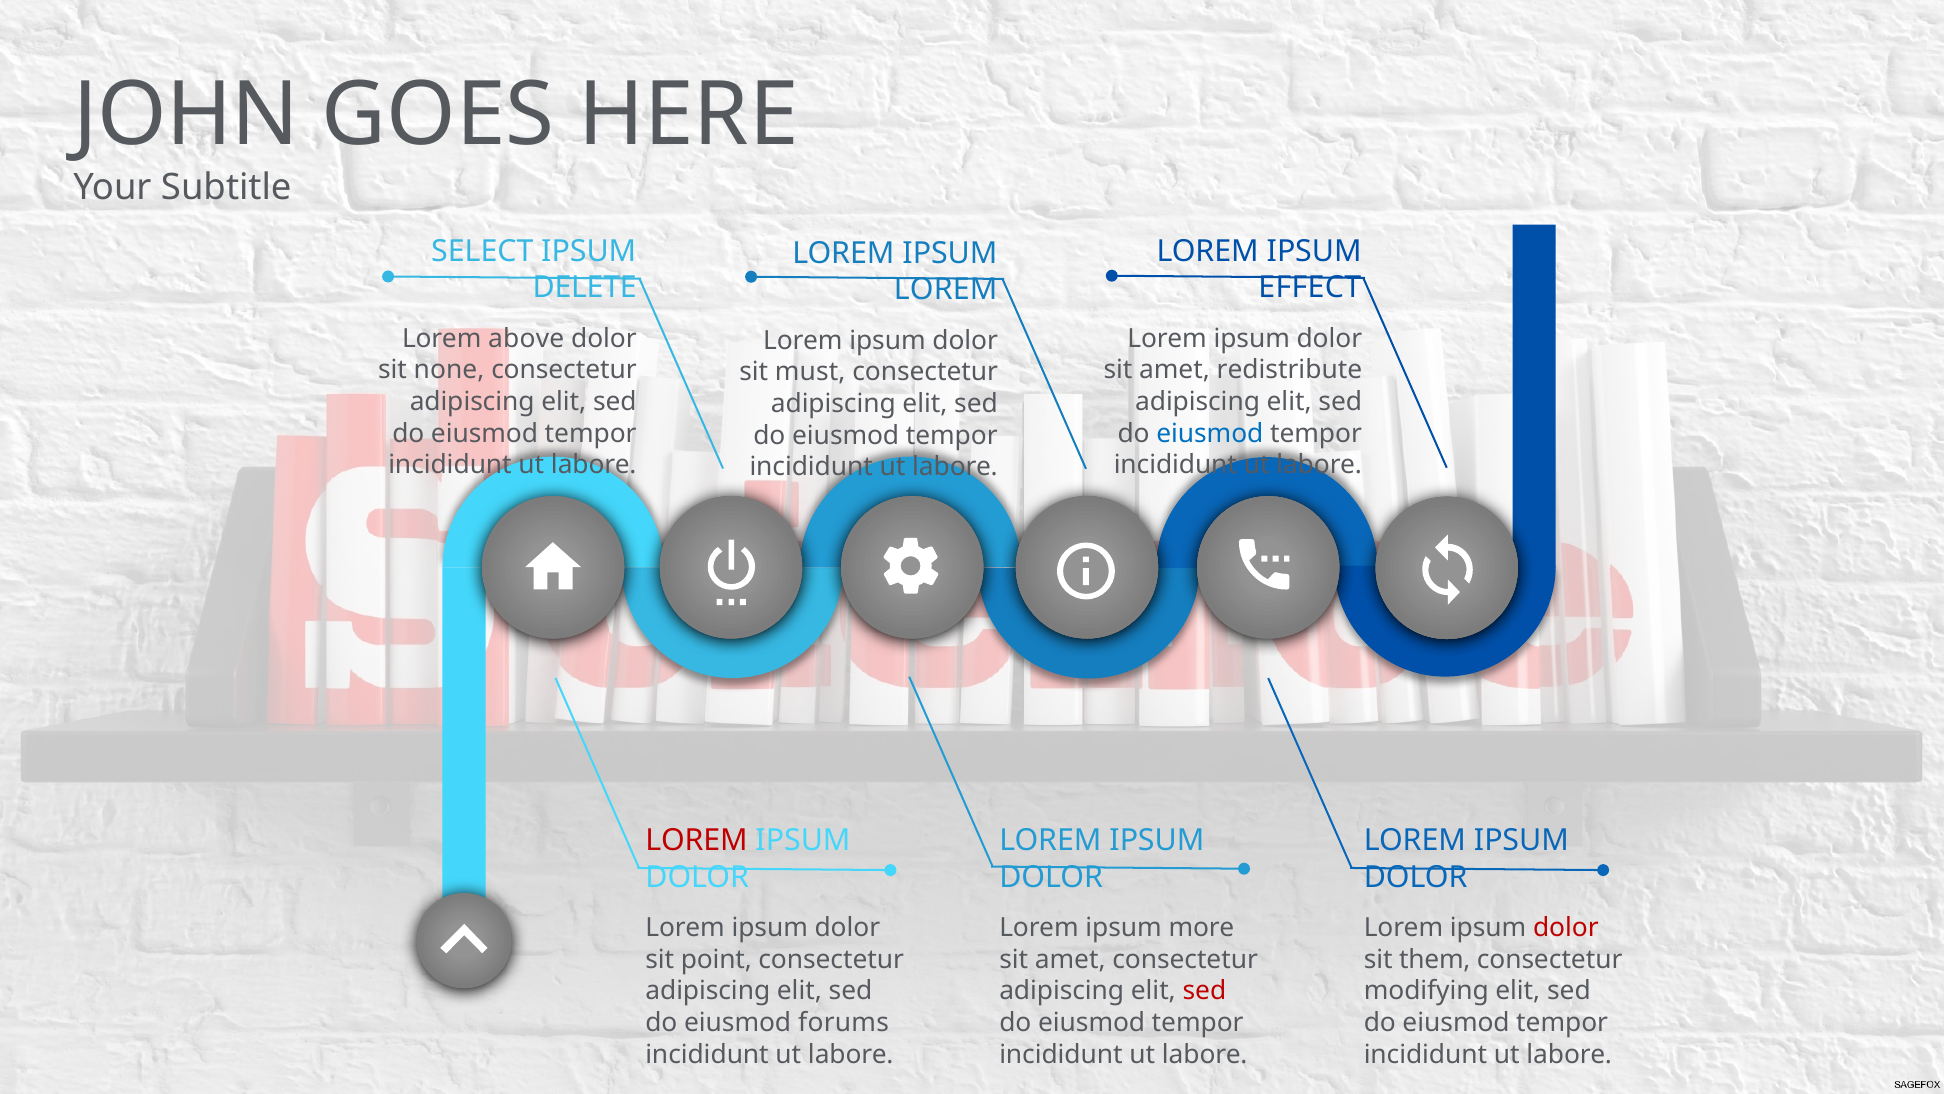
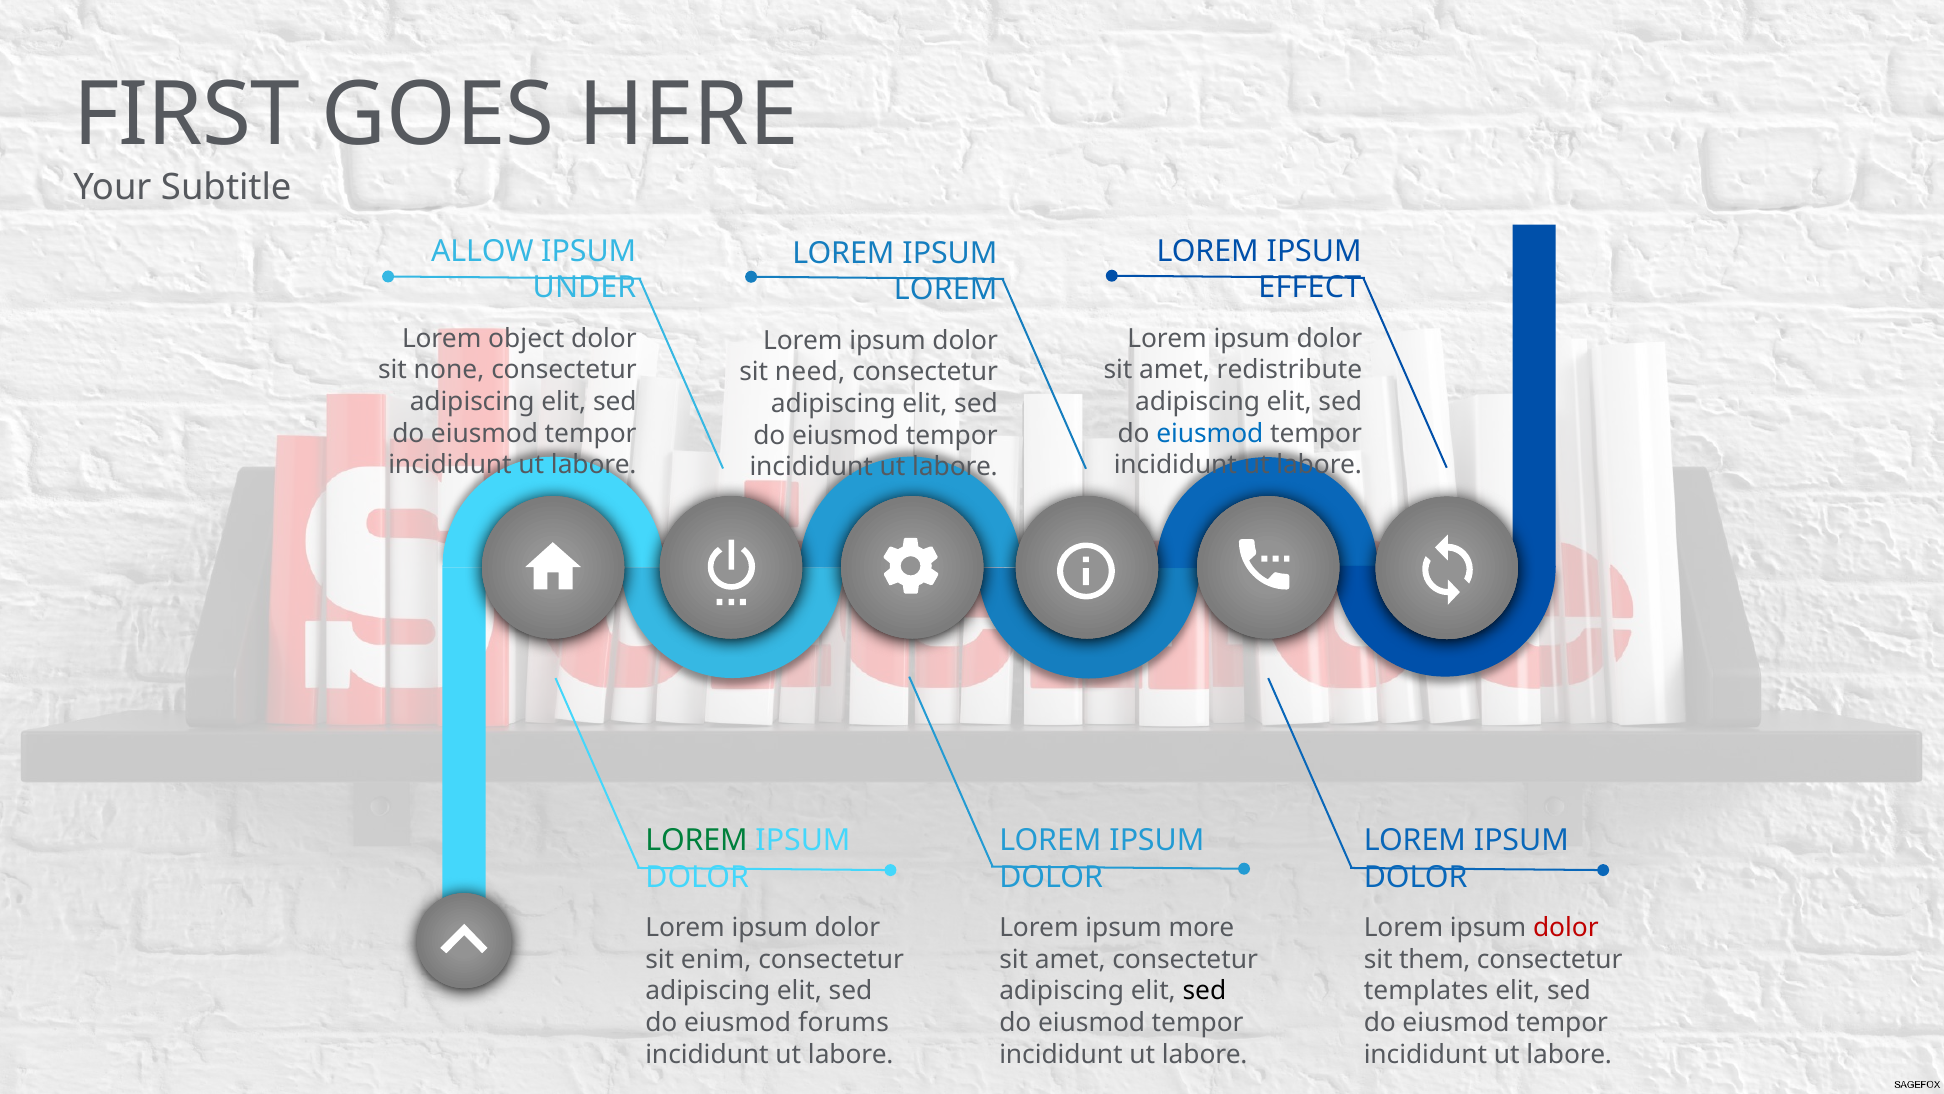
JOHN: JOHN -> FIRST (186, 115)
SELECT: SELECT -> ALLOW (482, 251)
DELETE: DELETE -> UNDER (585, 288)
above: above -> object (526, 338)
must: must -> need (810, 372)
LOREM colour: red -> green (697, 840)
point: point -> enim (716, 959)
sed colour: red -> black (1204, 991)
modifying: modifying -> templates (1426, 991)
